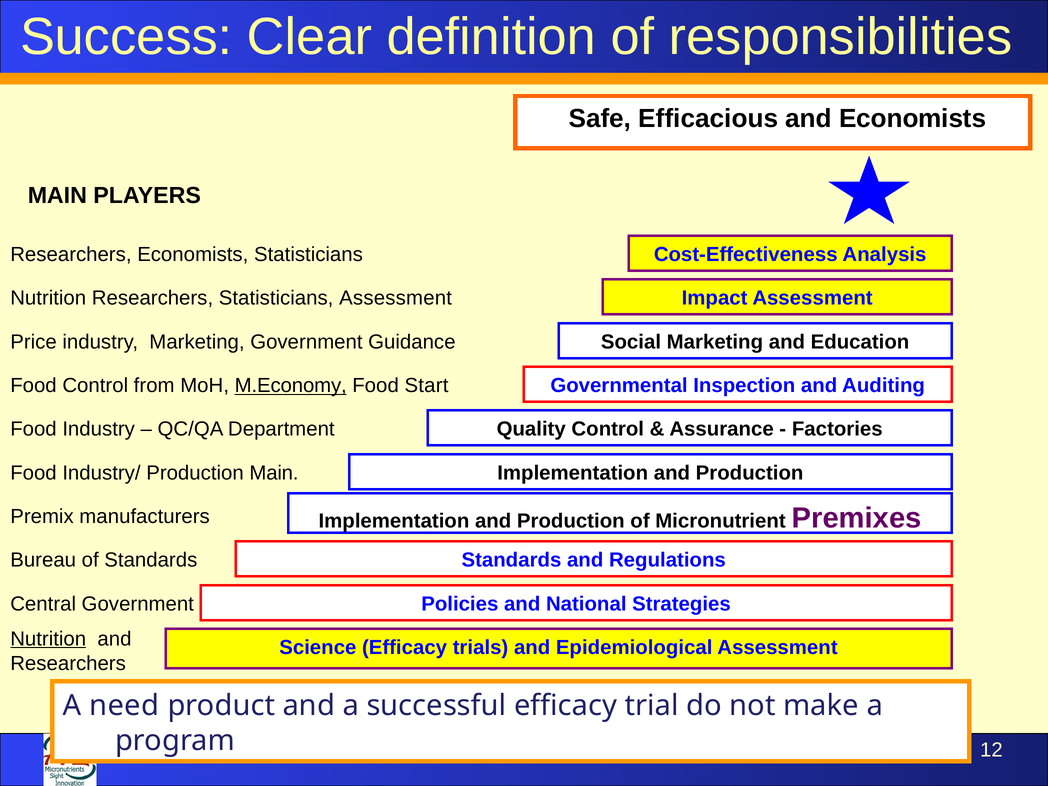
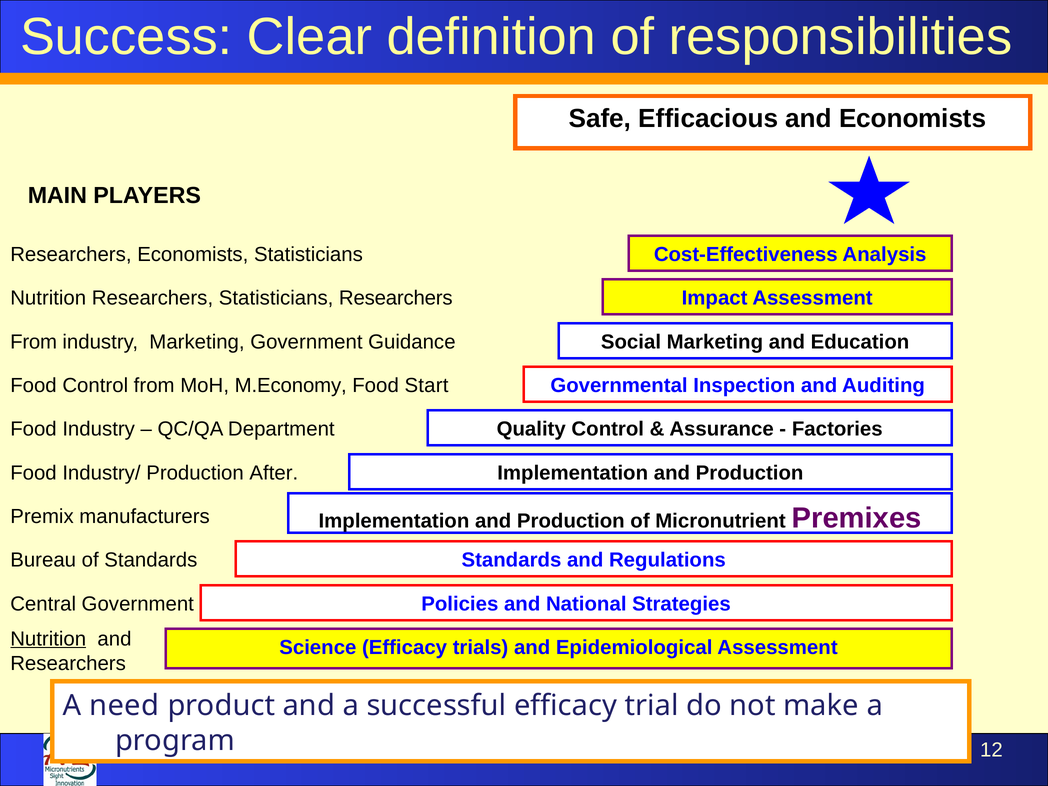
Statisticians Assessment: Assessment -> Researchers (396, 298)
Price: Price -> From (34, 342)
M.Economy underline: present -> none (291, 386)
Production Main: Main -> After (274, 473)
